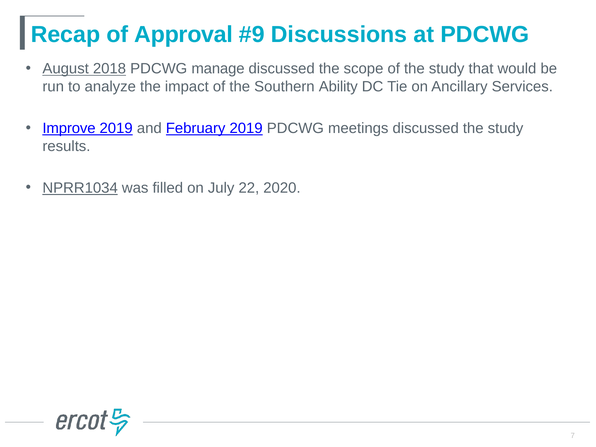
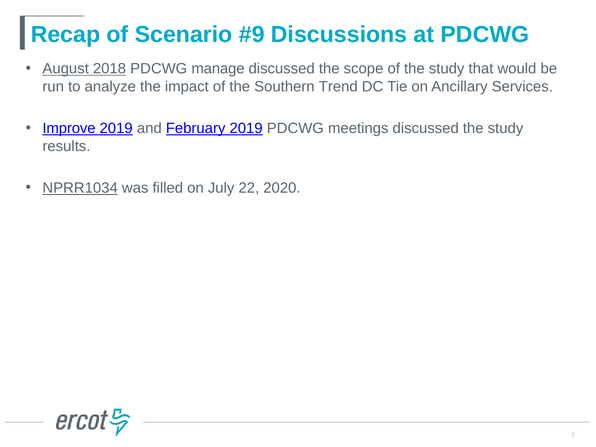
Approval: Approval -> Scenario (184, 34)
Ability: Ability -> Trend (338, 87)
